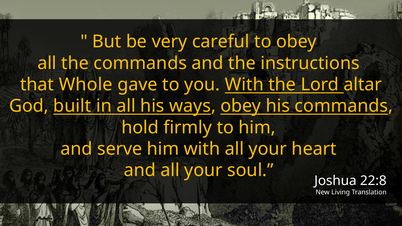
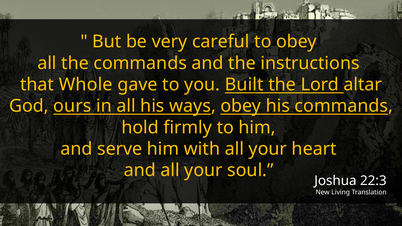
you With: With -> Built (244, 85)
built: built -> ours (72, 106)
22:8: 22:8 -> 22:3 (373, 181)
